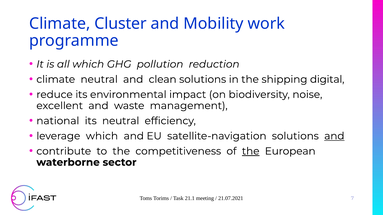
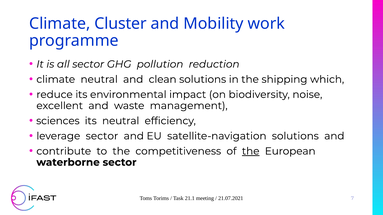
all which: which -> sector (88, 64)
digital: digital -> which (327, 80)
national: national -> sciences (58, 121)
leverage which: which -> sector (102, 136)
and underline: present -> none (334, 136)
